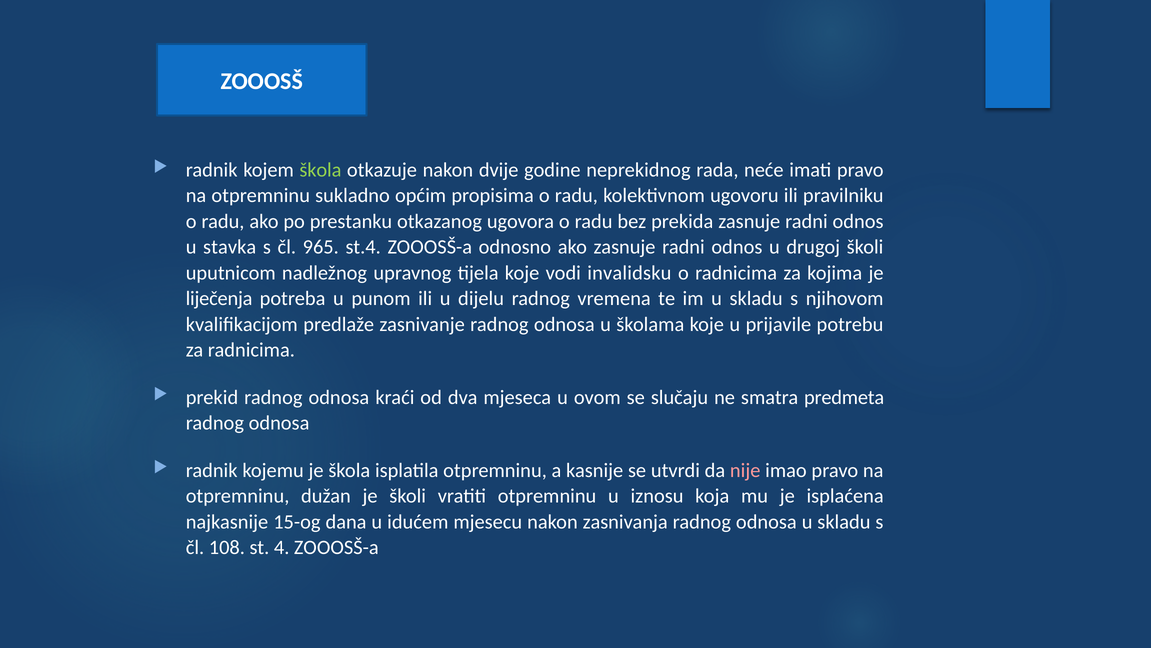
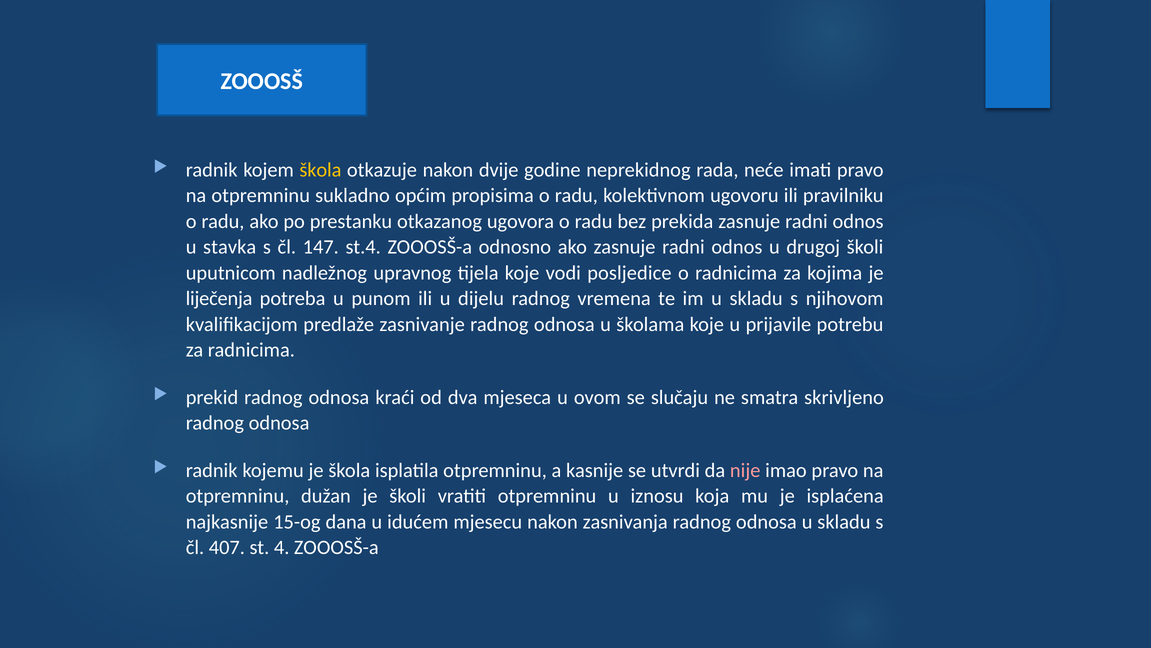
škola colour: light green -> yellow (320, 170)
965: 965 -> 147 (321, 247)
invalidsku: invalidsku -> posljedice (629, 273)
predmeta: predmeta -> skrivljeno (844, 397)
108: 108 -> 407 (227, 547)
